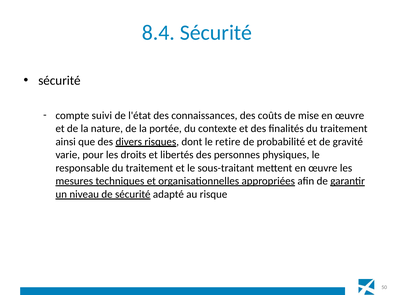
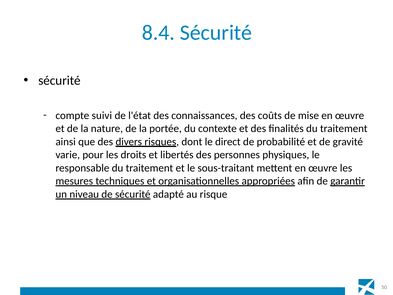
retire: retire -> direct (228, 142)
